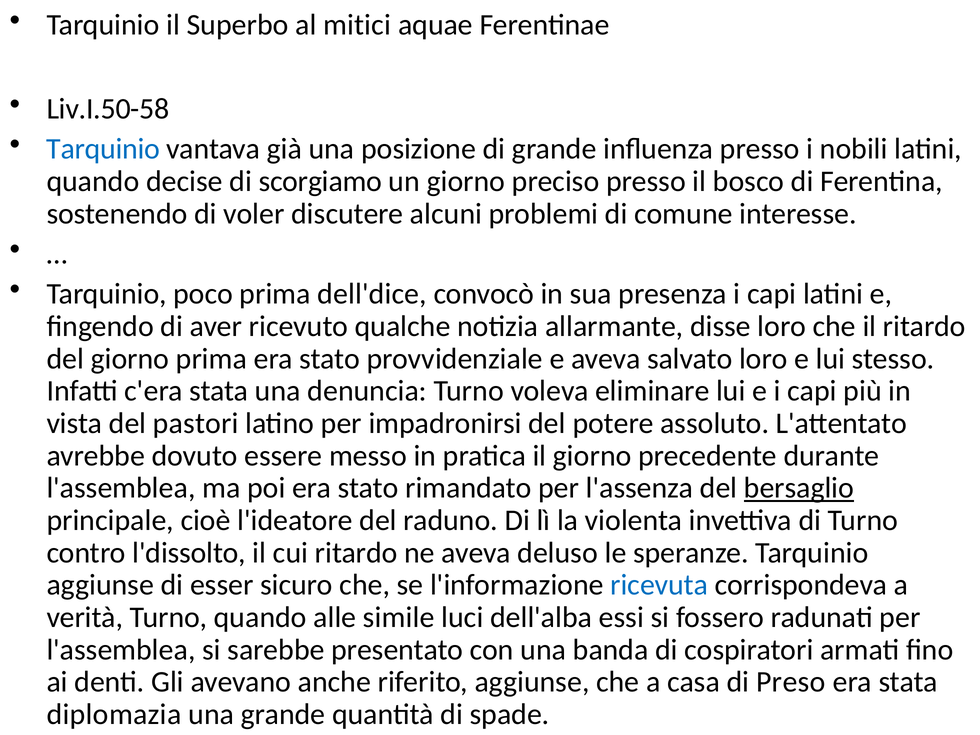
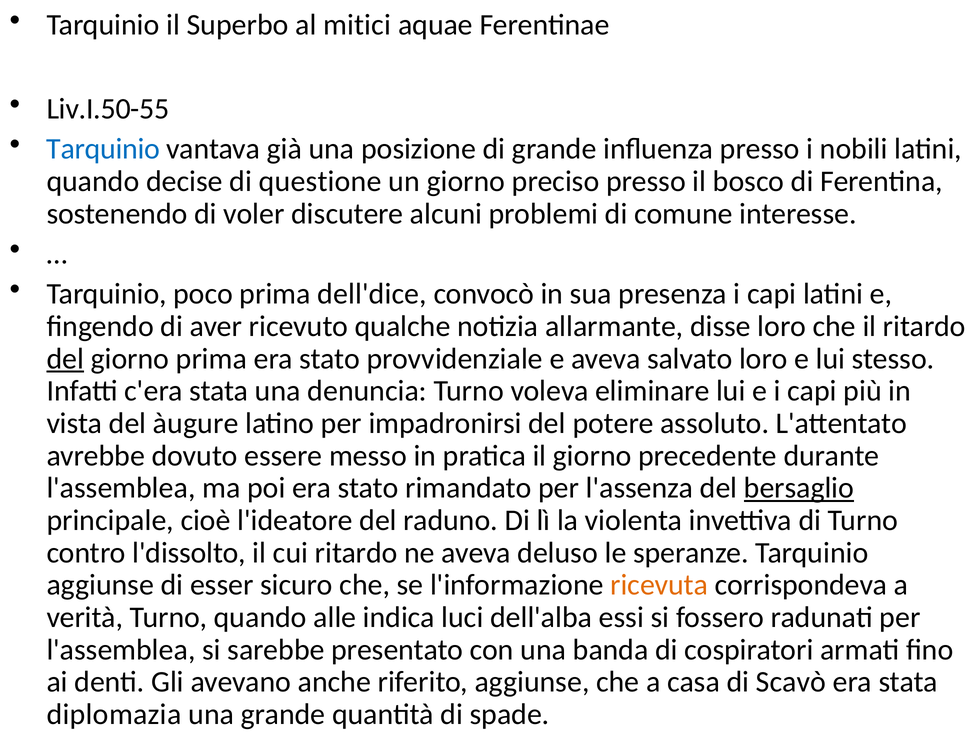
Liv.I.50-58: Liv.I.50-58 -> Liv.I.50-55 (108, 109)
scorgiamo: scorgiamo -> questione (320, 181)
del underline: none -> present (65, 359)
pastori: pastori -> àugure (196, 423)
ricevuta colour: blue -> orange (659, 585)
simile: simile -> indica (399, 617)
Preso: Preso -> Scavò (791, 682)
